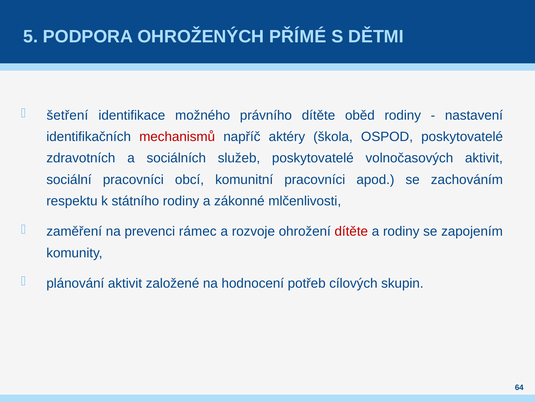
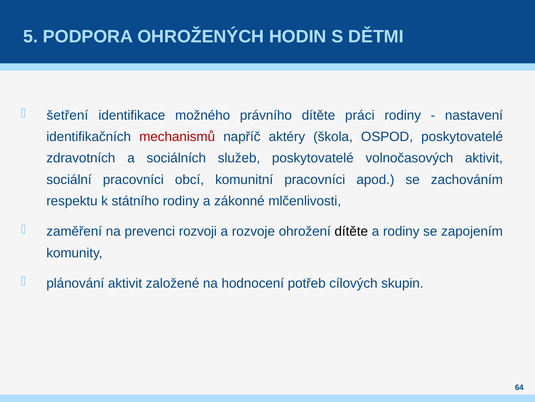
PŘÍMÉ: PŘÍMÉ -> HODIN (298, 36)
oběd: oběd -> práci (360, 115)
rámec: rámec -> rozvoji (198, 231)
dítěte colour: red -> black (351, 231)
